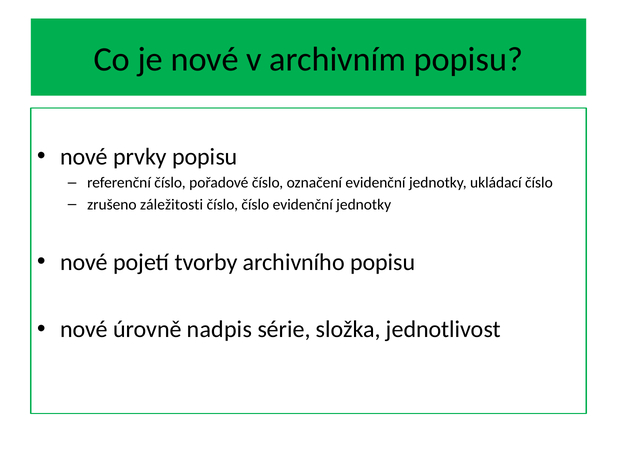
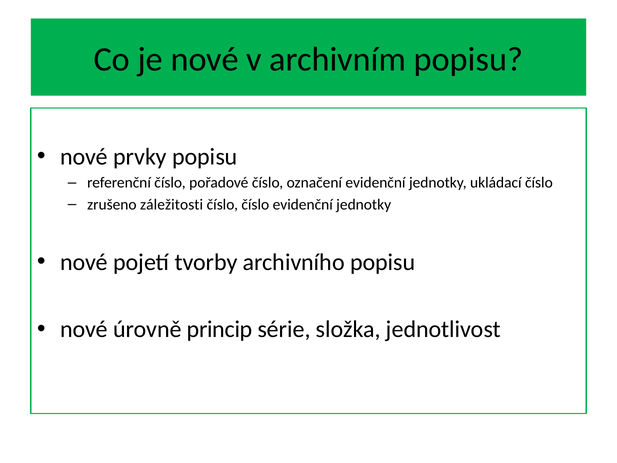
nadpis: nadpis -> princip (220, 329)
